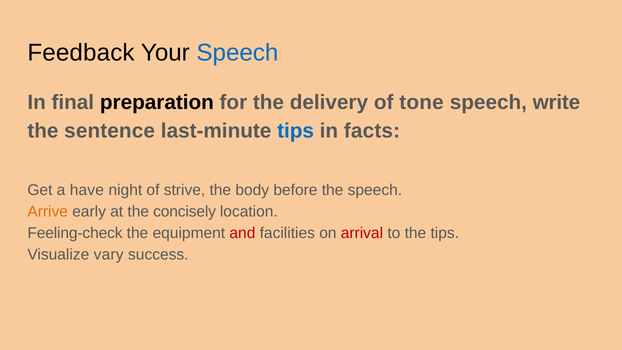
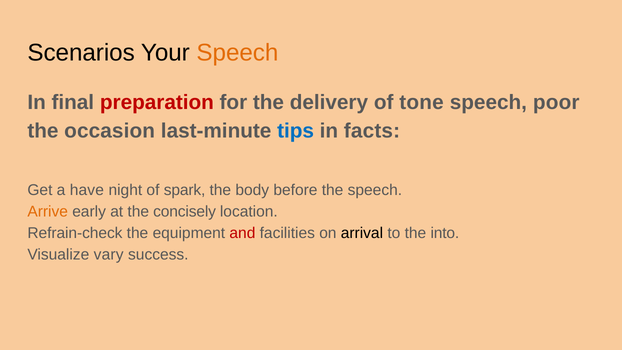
Feedback: Feedback -> Scenarios (81, 53)
Speech colour: blue -> orange (237, 53)
preparation colour: black -> red (157, 102)
write: write -> poor (556, 102)
sentence: sentence -> occasion (110, 131)
strive: strive -> spark (185, 190)
Feeling-check: Feeling-check -> Refrain-check (75, 233)
arrival colour: red -> black (362, 233)
the tips: tips -> into (445, 233)
